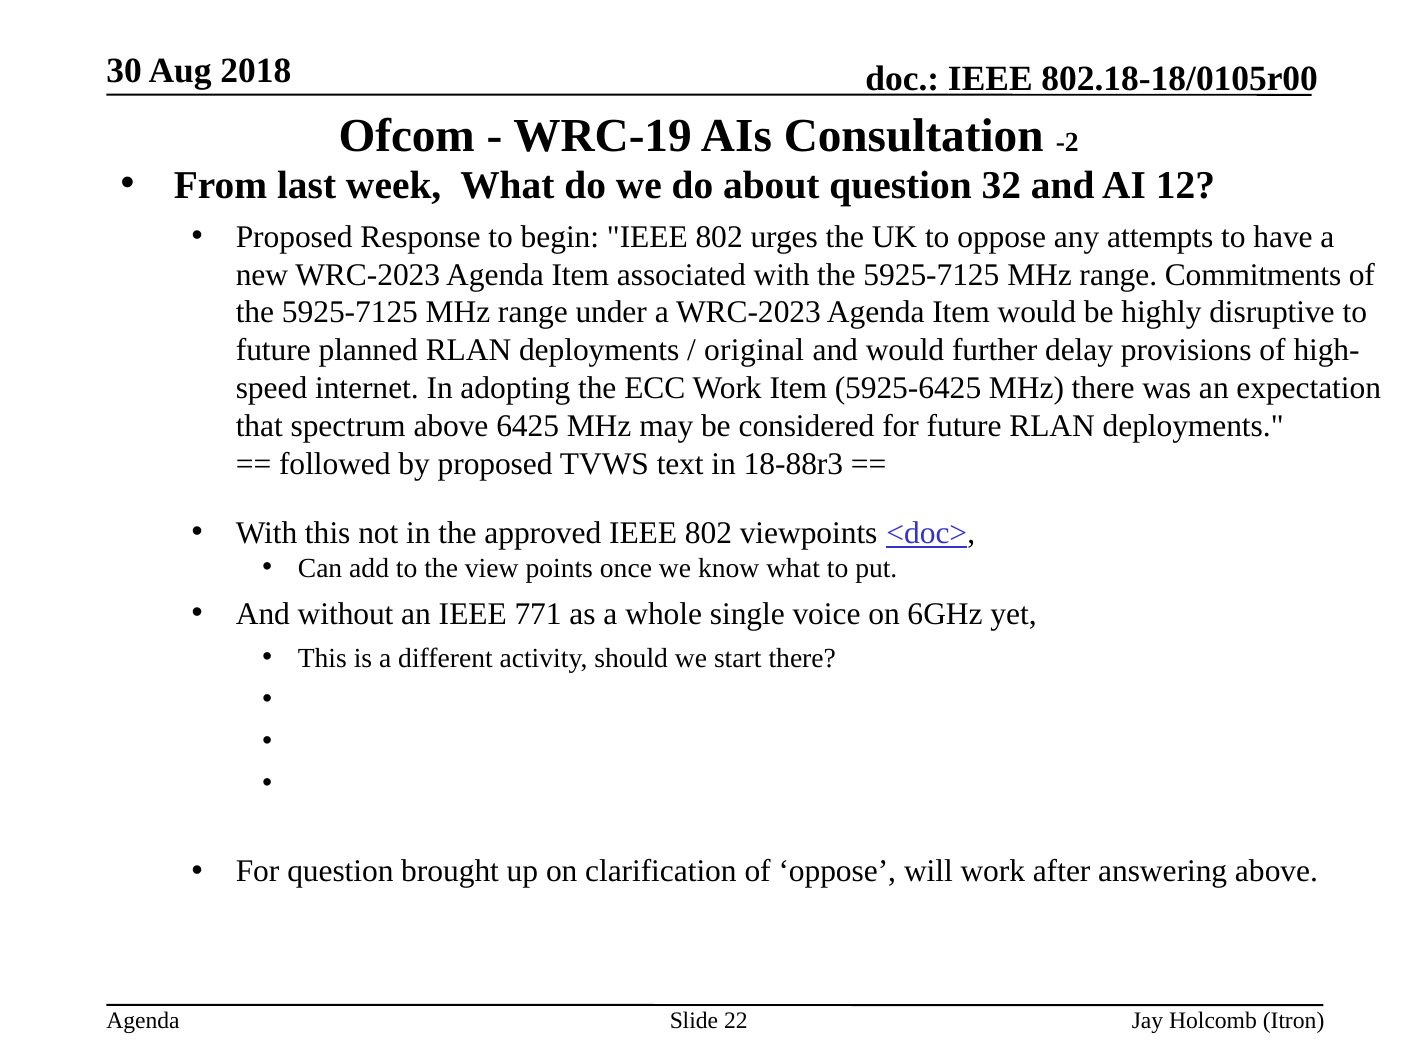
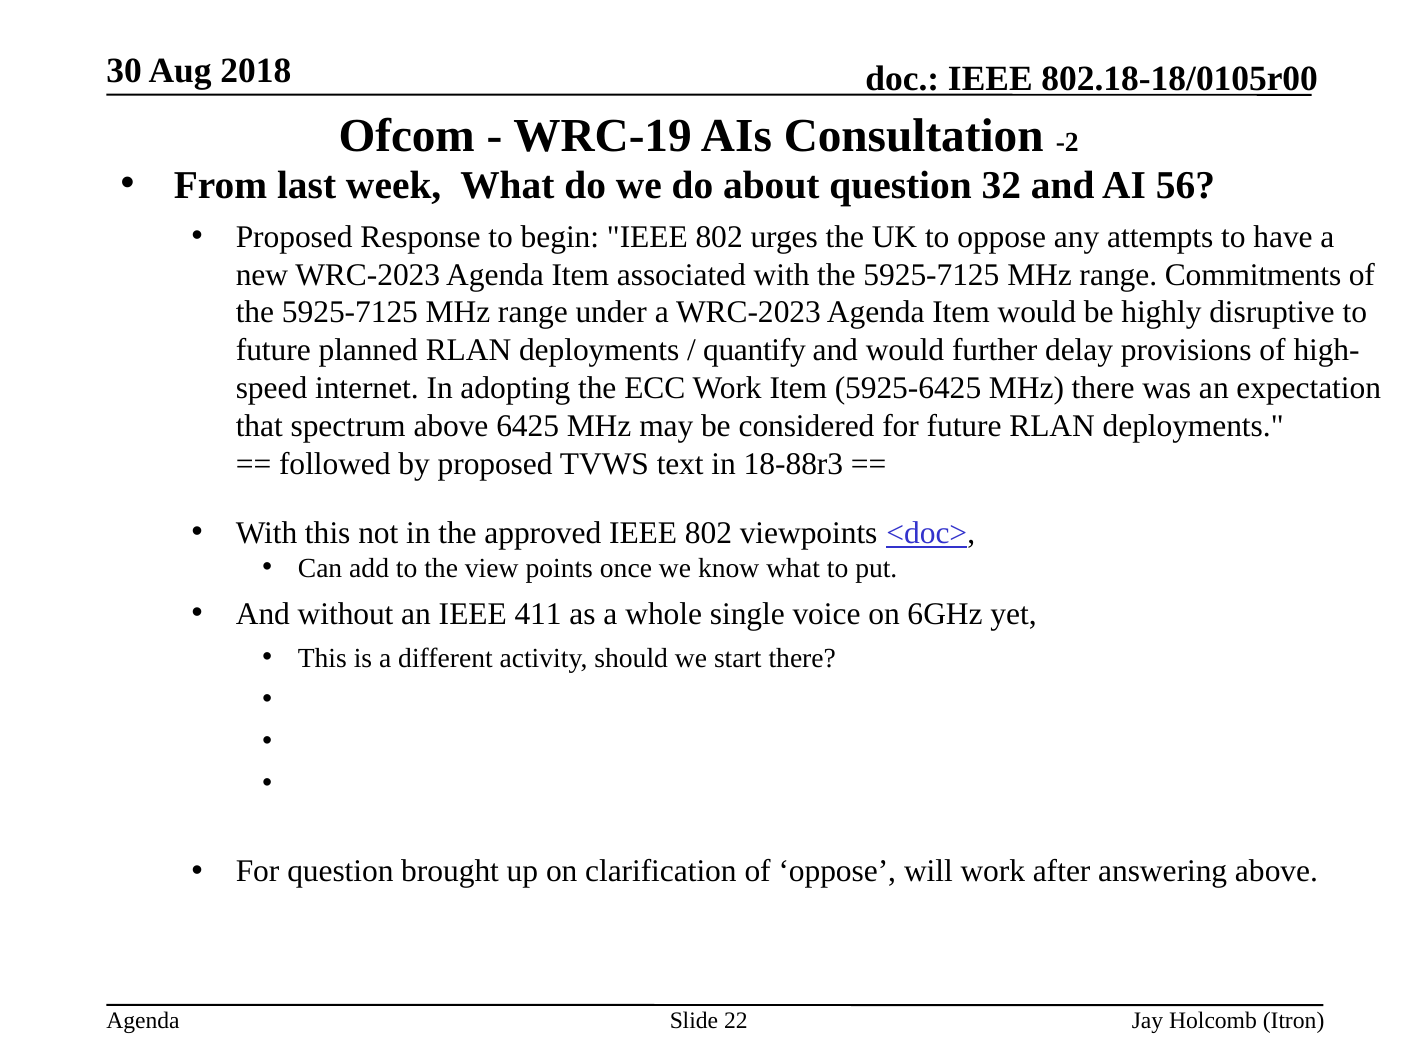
12: 12 -> 56 (1185, 185)
original: original -> quantify (754, 350)
771: 771 -> 411 (538, 614)
